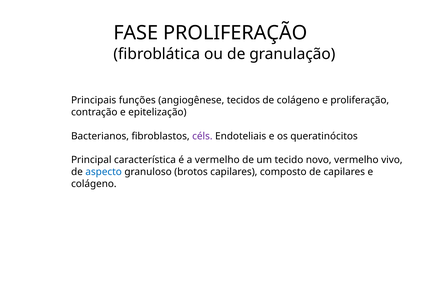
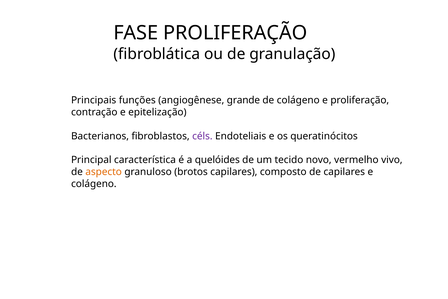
tecidos: tecidos -> grande (243, 100)
a vermelho: vermelho -> quelóides (217, 160)
aspecto colour: blue -> orange (104, 172)
